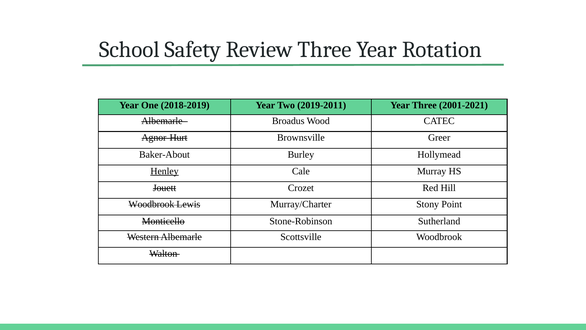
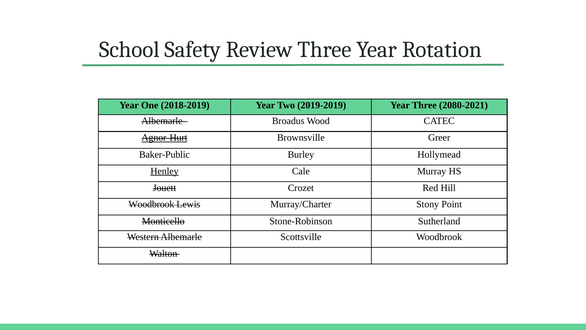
2019-2011: 2019-2011 -> 2019-2019 (322, 105)
2001-2021: 2001-2021 -> 2080-2021 (463, 105)
Agnor-Hurt underline: none -> present (164, 138)
Baker-About: Baker-About -> Baker-Public (164, 154)
